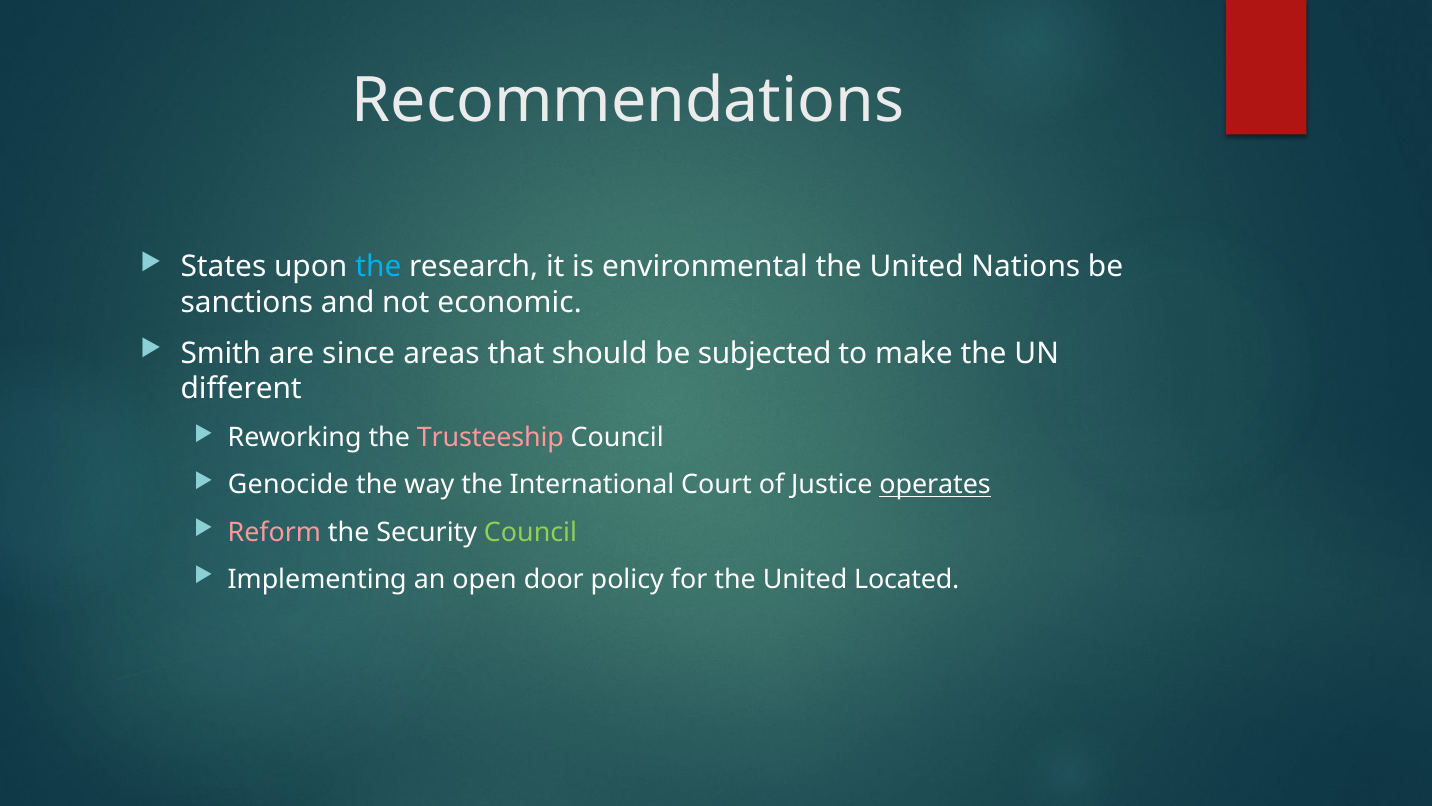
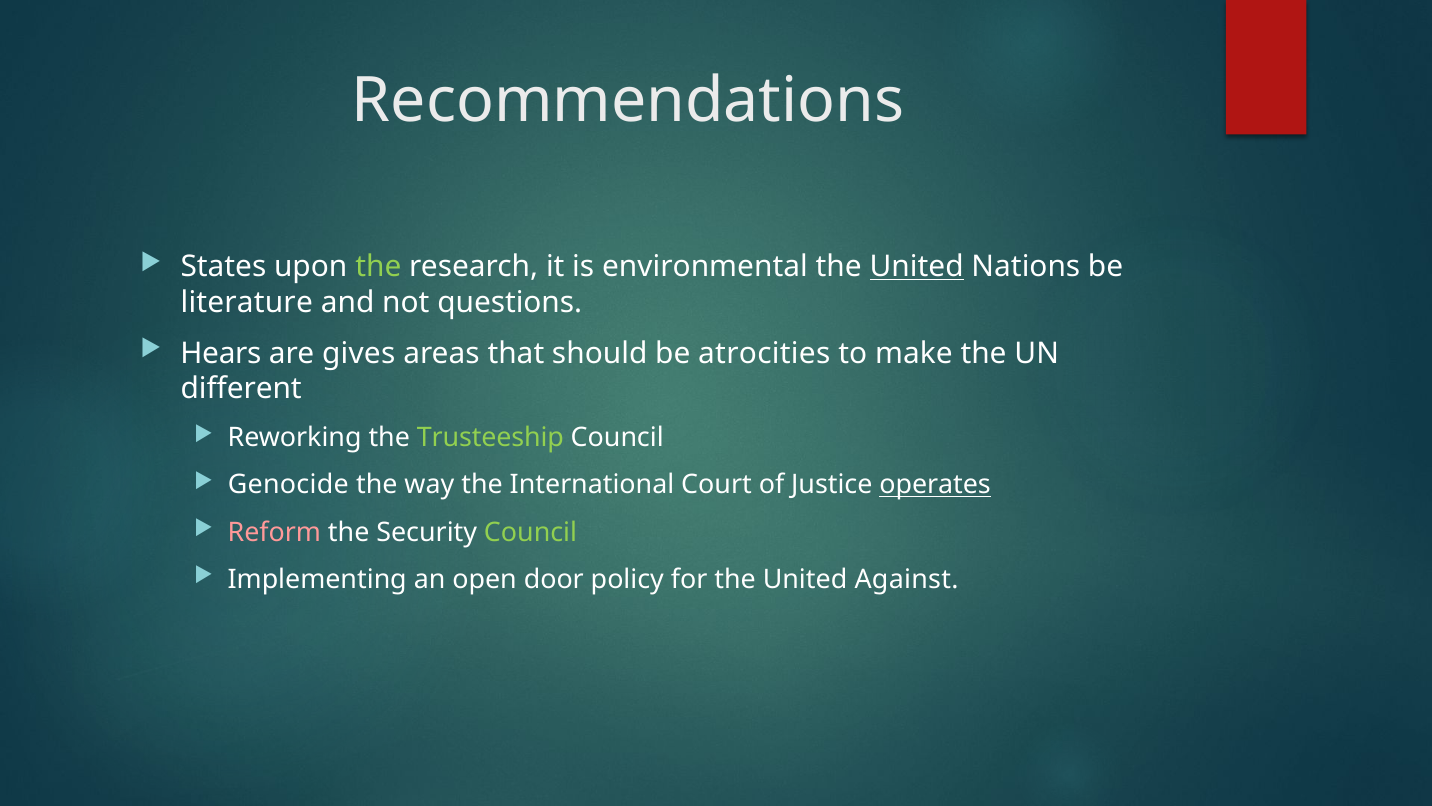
the colour: light blue -> light green (378, 267)
United underline: none -> present (917, 267)
sanctions: sanctions -> literature (247, 302)
economic: economic -> questions (510, 302)
Smith: Smith -> Hears (221, 353)
since: since -> gives (359, 353)
subjected: subjected -> atrocities (764, 353)
Trusteeship colour: pink -> light green (490, 438)
Located: Located -> Against (907, 579)
